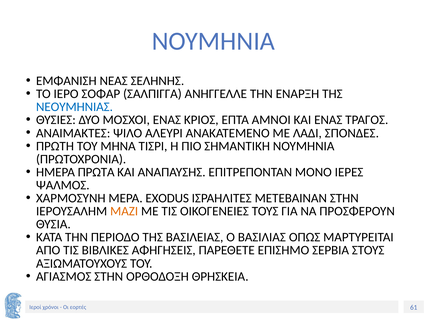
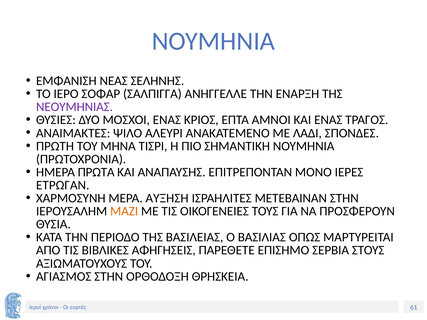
ΝΕΟΥΜΗΝΙΑΣ colour: blue -> purple (74, 107)
ΨΑΛΜΟΣ: ΨΑΛΜΟΣ -> ΕΤΡΩΓΑΝ (63, 185)
EXODUS: EXODUS -> ΑΥΞΗΣΗ (167, 198)
